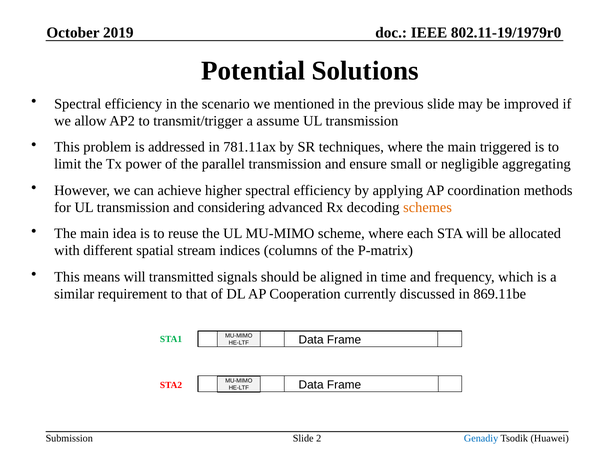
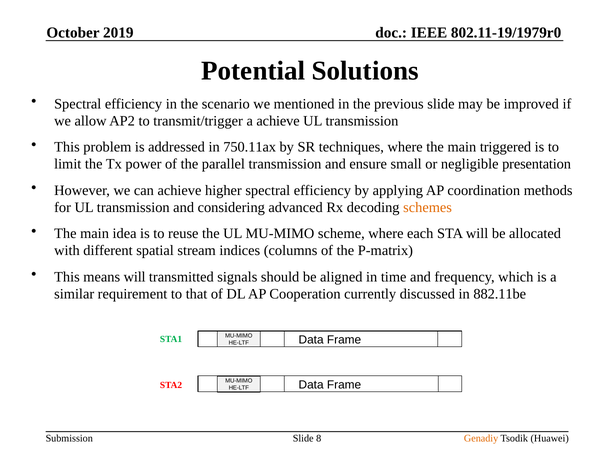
a assume: assume -> achieve (278, 121)
781.11ax: 781.11ax -> 750.11ax (250, 147)
aggregating: aggregating -> presentation (537, 164)
869.11be: 869.11be -> 882.11be (500, 294)
2: 2 -> 8 (319, 438)
Genadiy colour: blue -> orange (481, 438)
